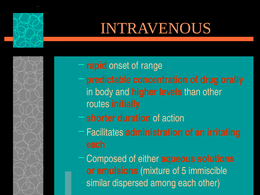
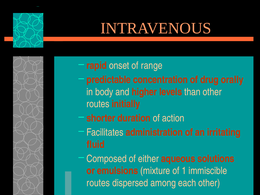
each: each -> fluid (96, 145)
5: 5 -> 1 (184, 171)
similar: similar -> routes (98, 183)
